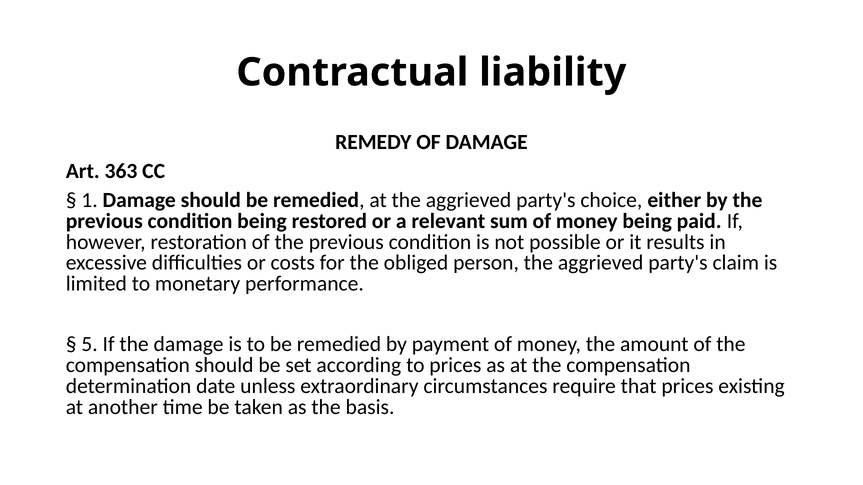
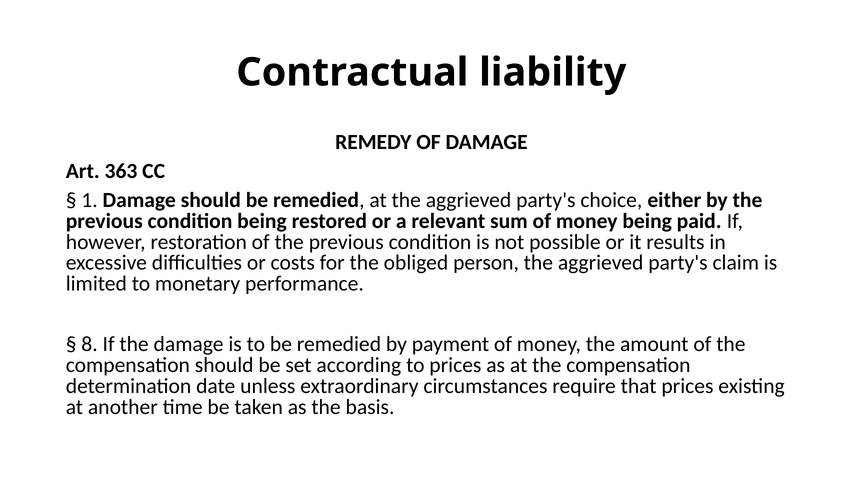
5: 5 -> 8 (90, 345)
